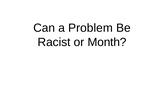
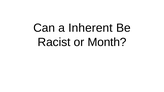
Problem: Problem -> Inherent (90, 28)
